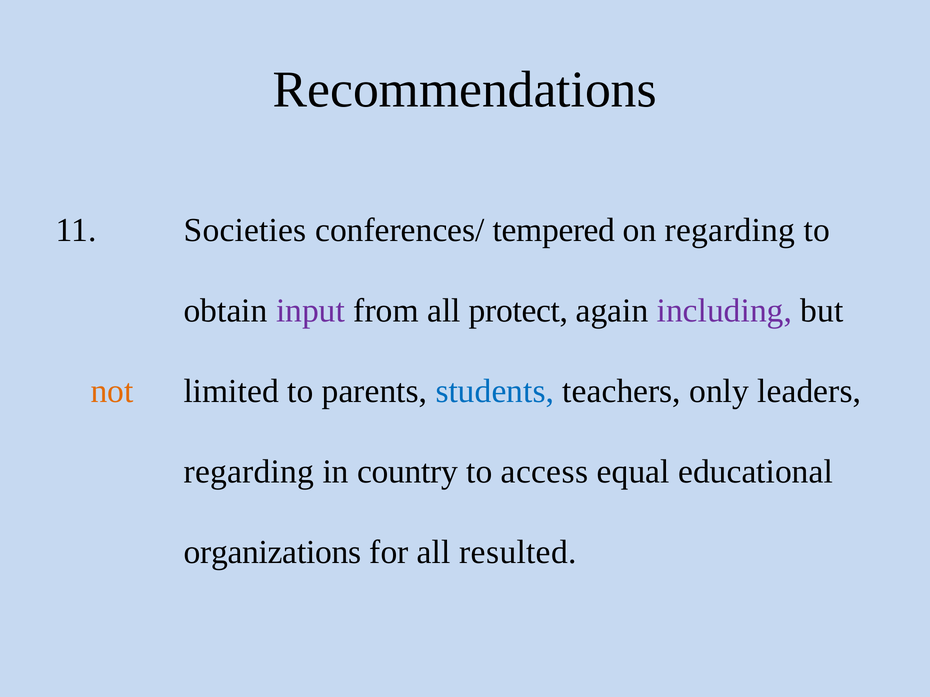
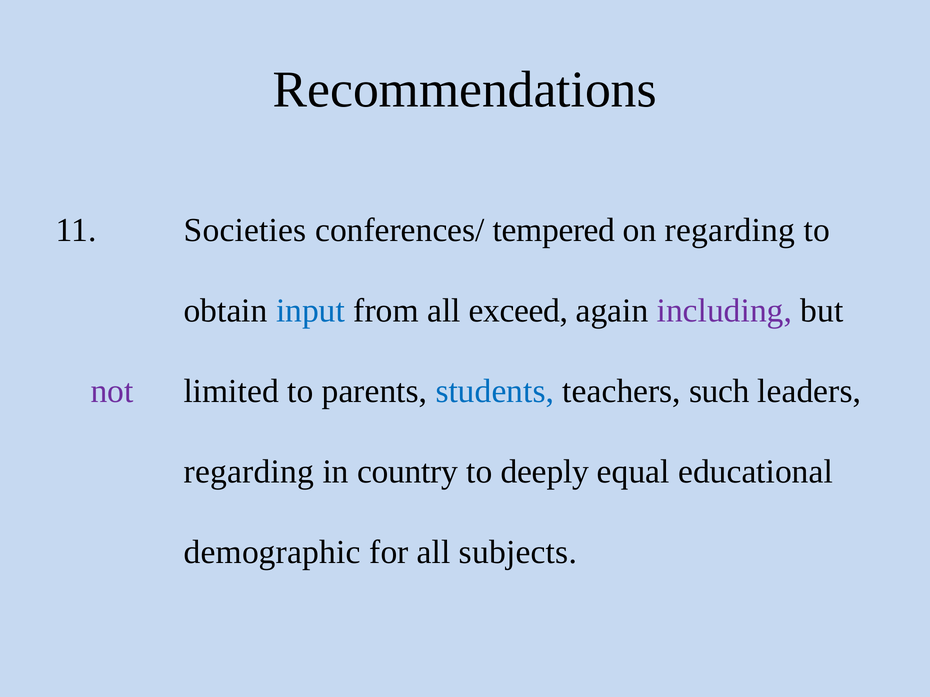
input colour: purple -> blue (311, 311)
protect: protect -> exceed (518, 311)
not colour: orange -> purple (112, 391)
only: only -> such (719, 391)
access: access -> deeply (545, 472)
organizations: organizations -> demographic (272, 552)
resulted: resulted -> subjects (518, 552)
